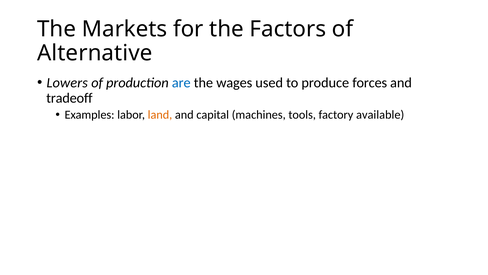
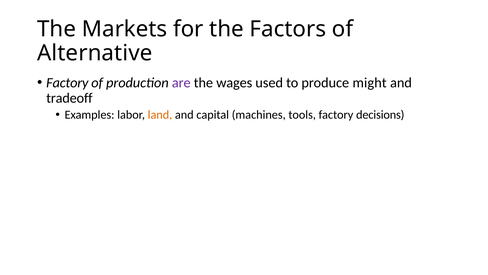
Lowers: Lowers -> Factory (67, 83)
are colour: blue -> purple (181, 83)
forces: forces -> might (370, 83)
available: available -> decisions (380, 115)
